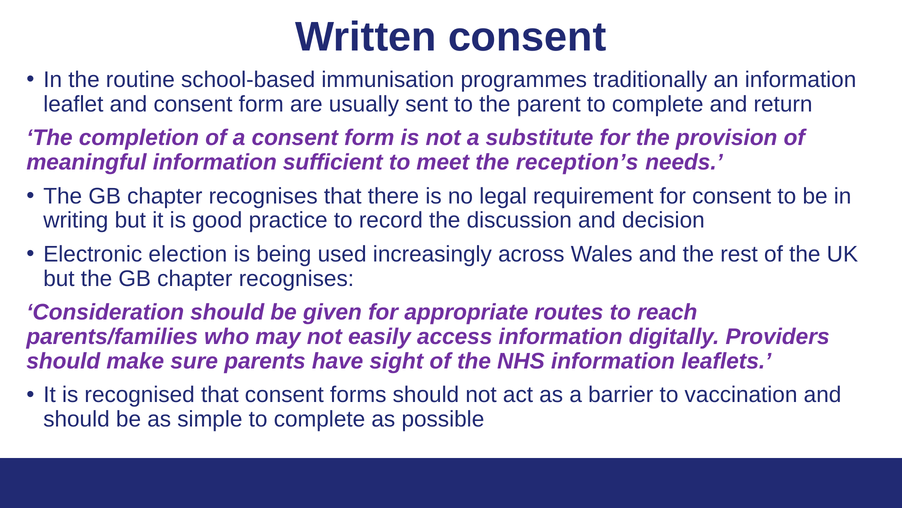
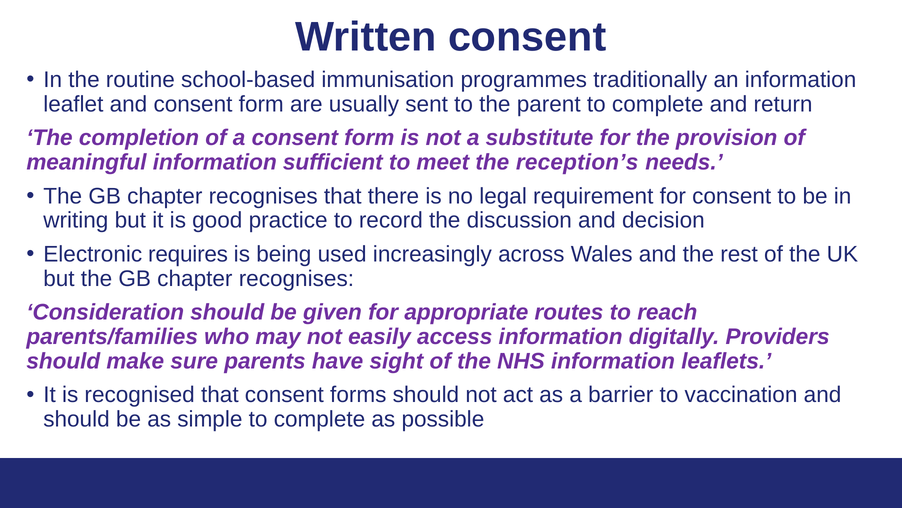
election: election -> requires (188, 254)
